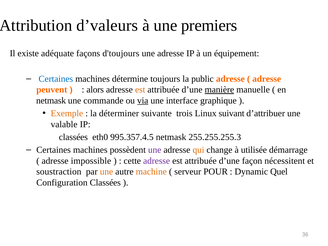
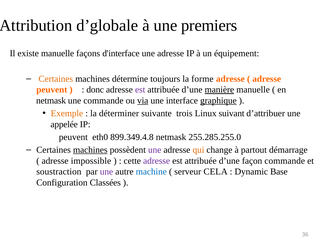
d’valeurs: d’valeurs -> d’globale (107, 25)
existe adéquate: adéquate -> manuelle (58, 53)
d'toujours: d'toujours -> d'interface (121, 53)
Certaines colour: blue -> orange (56, 79)
public: public -> forme (202, 79)
alors: alors -> donc (95, 90)
est colour: orange -> purple (140, 90)
graphique underline: none -> present (218, 101)
valable: valable -> appelée (64, 124)
classées: classées -> peuvent (73, 137)
995.357.4.5: 995.357.4.5 -> 899.349.4.8 (132, 137)
255.255.255.3: 255.255.255.3 -> 255.285.255.0 (215, 137)
machines underline: none -> present (90, 150)
utilisée: utilisée -> partout (254, 150)
façon nécessitent: nécessitent -> commande (285, 161)
une colour: orange -> purple (106, 172)
machine colour: orange -> blue (151, 172)
POUR: POUR -> CELA (216, 172)
Quel: Quel -> Base (279, 172)
